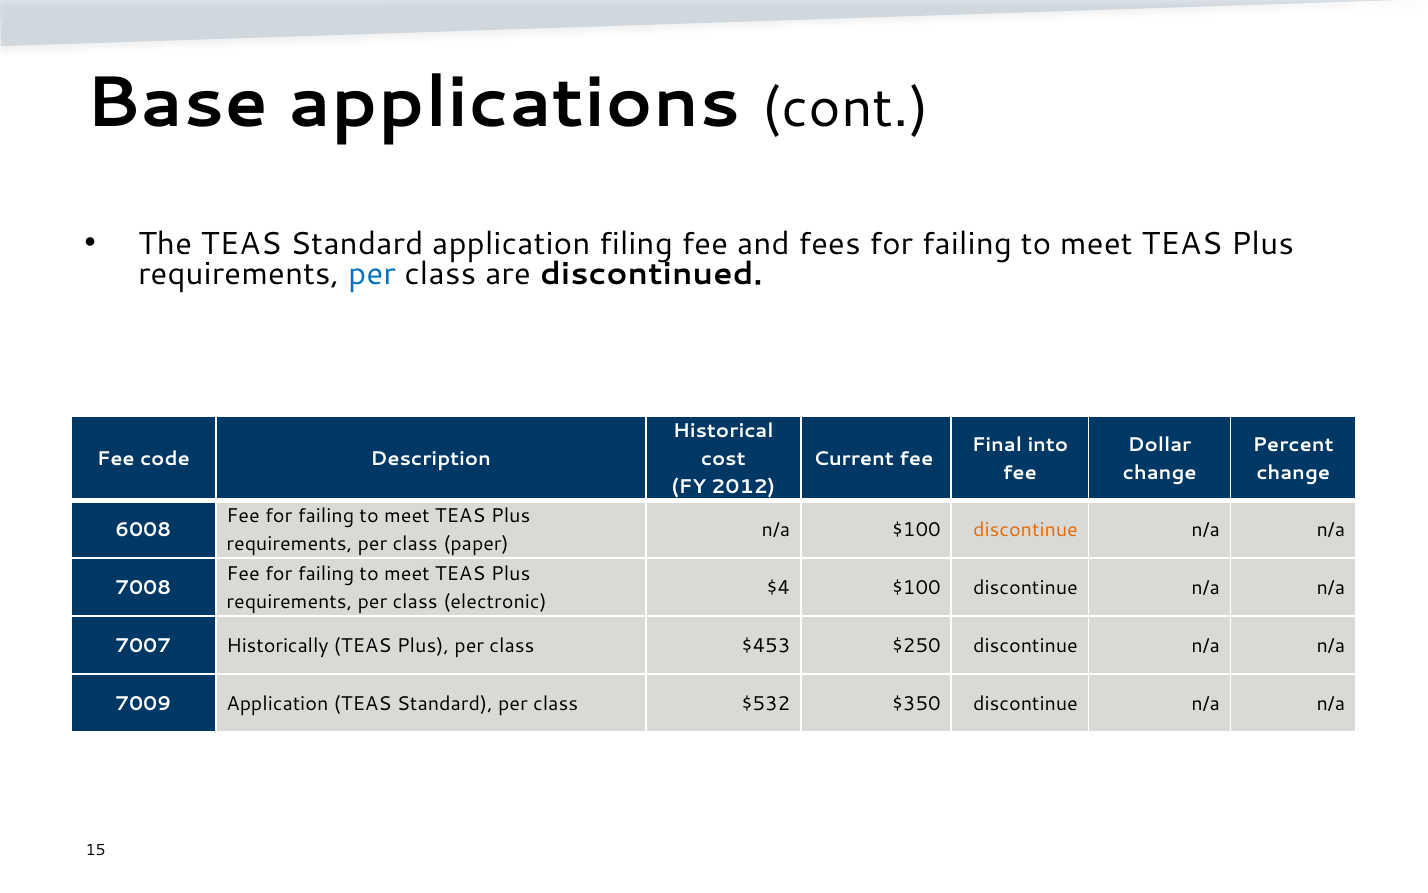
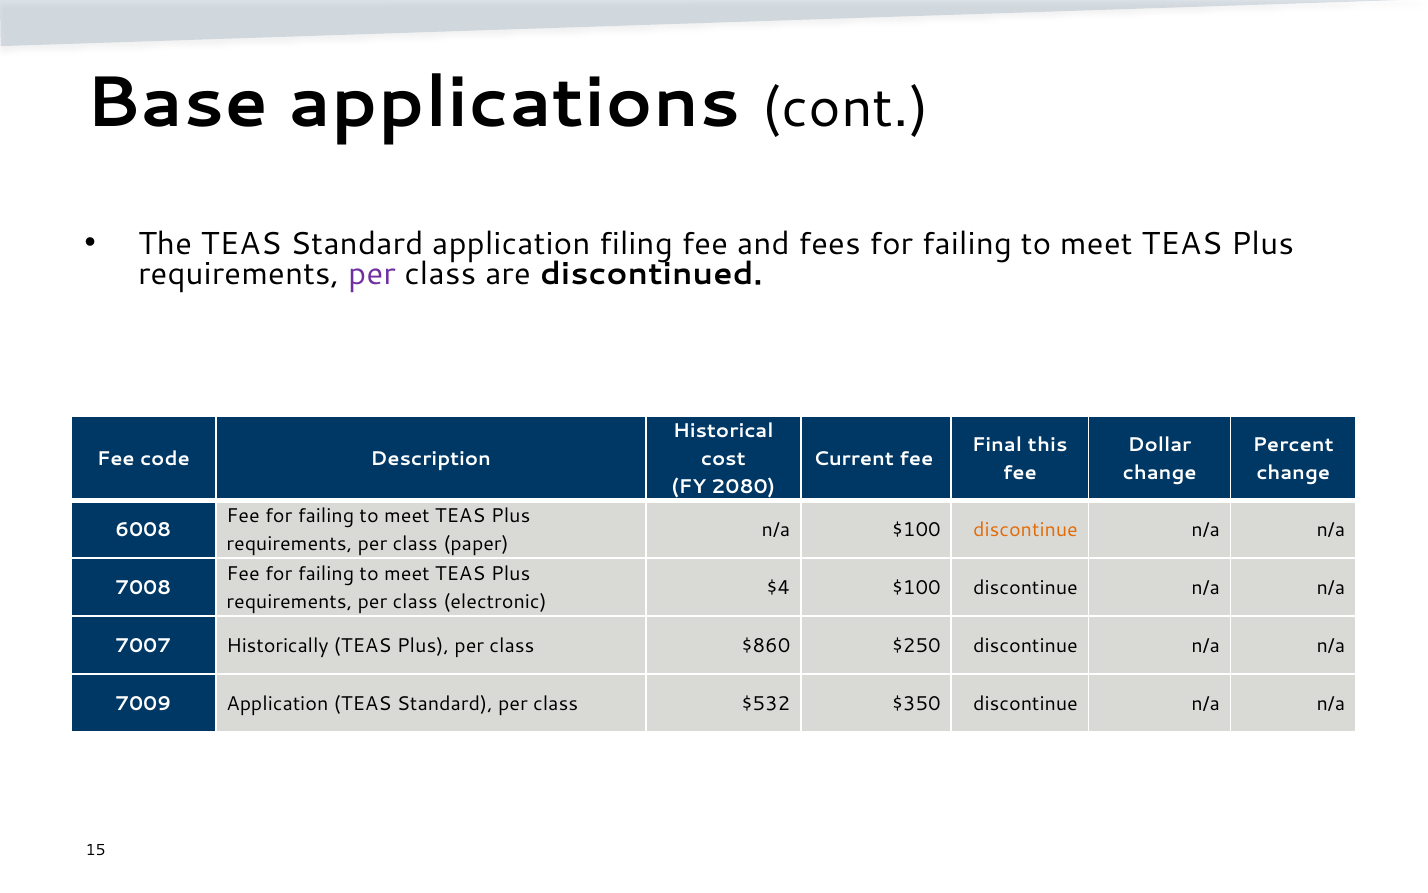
per colour: blue -> purple (372, 274)
into: into -> this (1048, 445)
2012: 2012 -> 2080 (743, 487)
$453: $453 -> $860 (766, 646)
